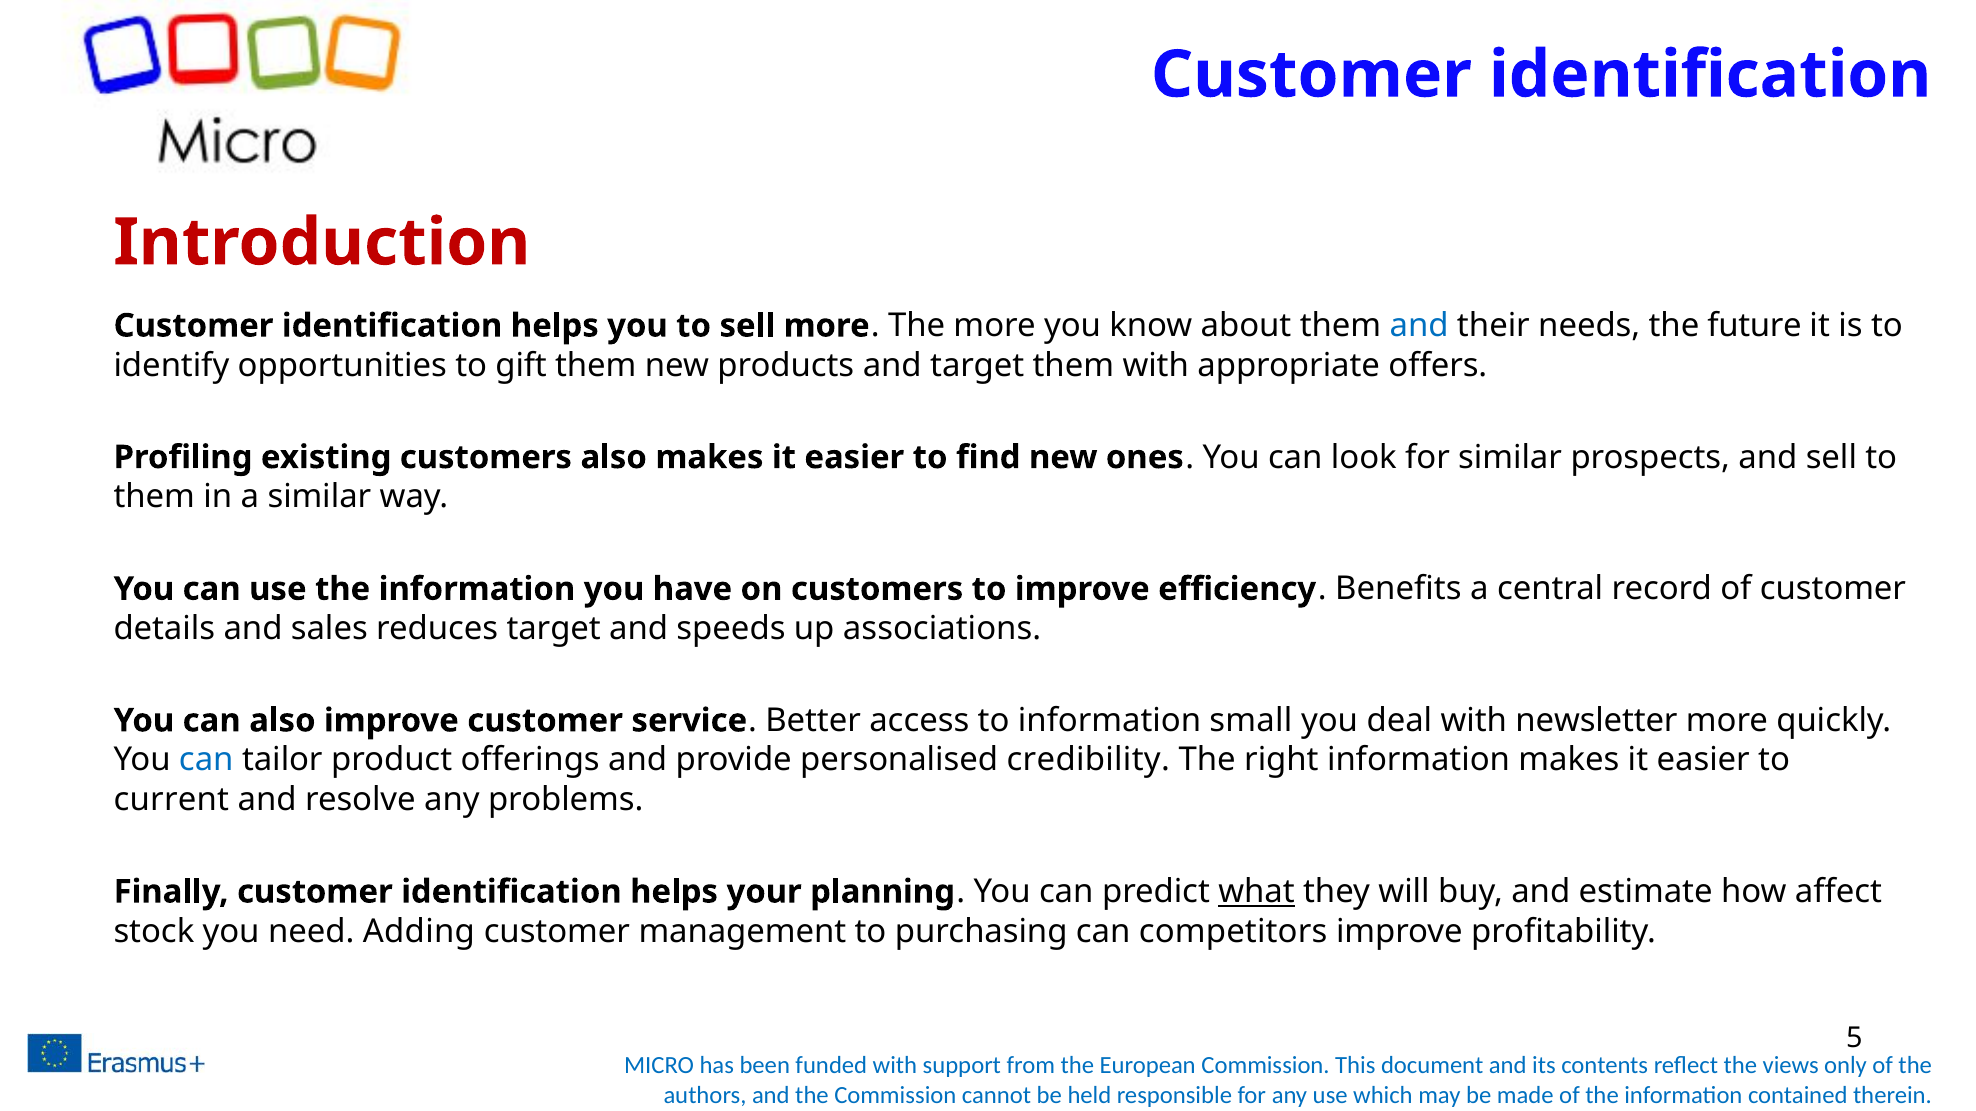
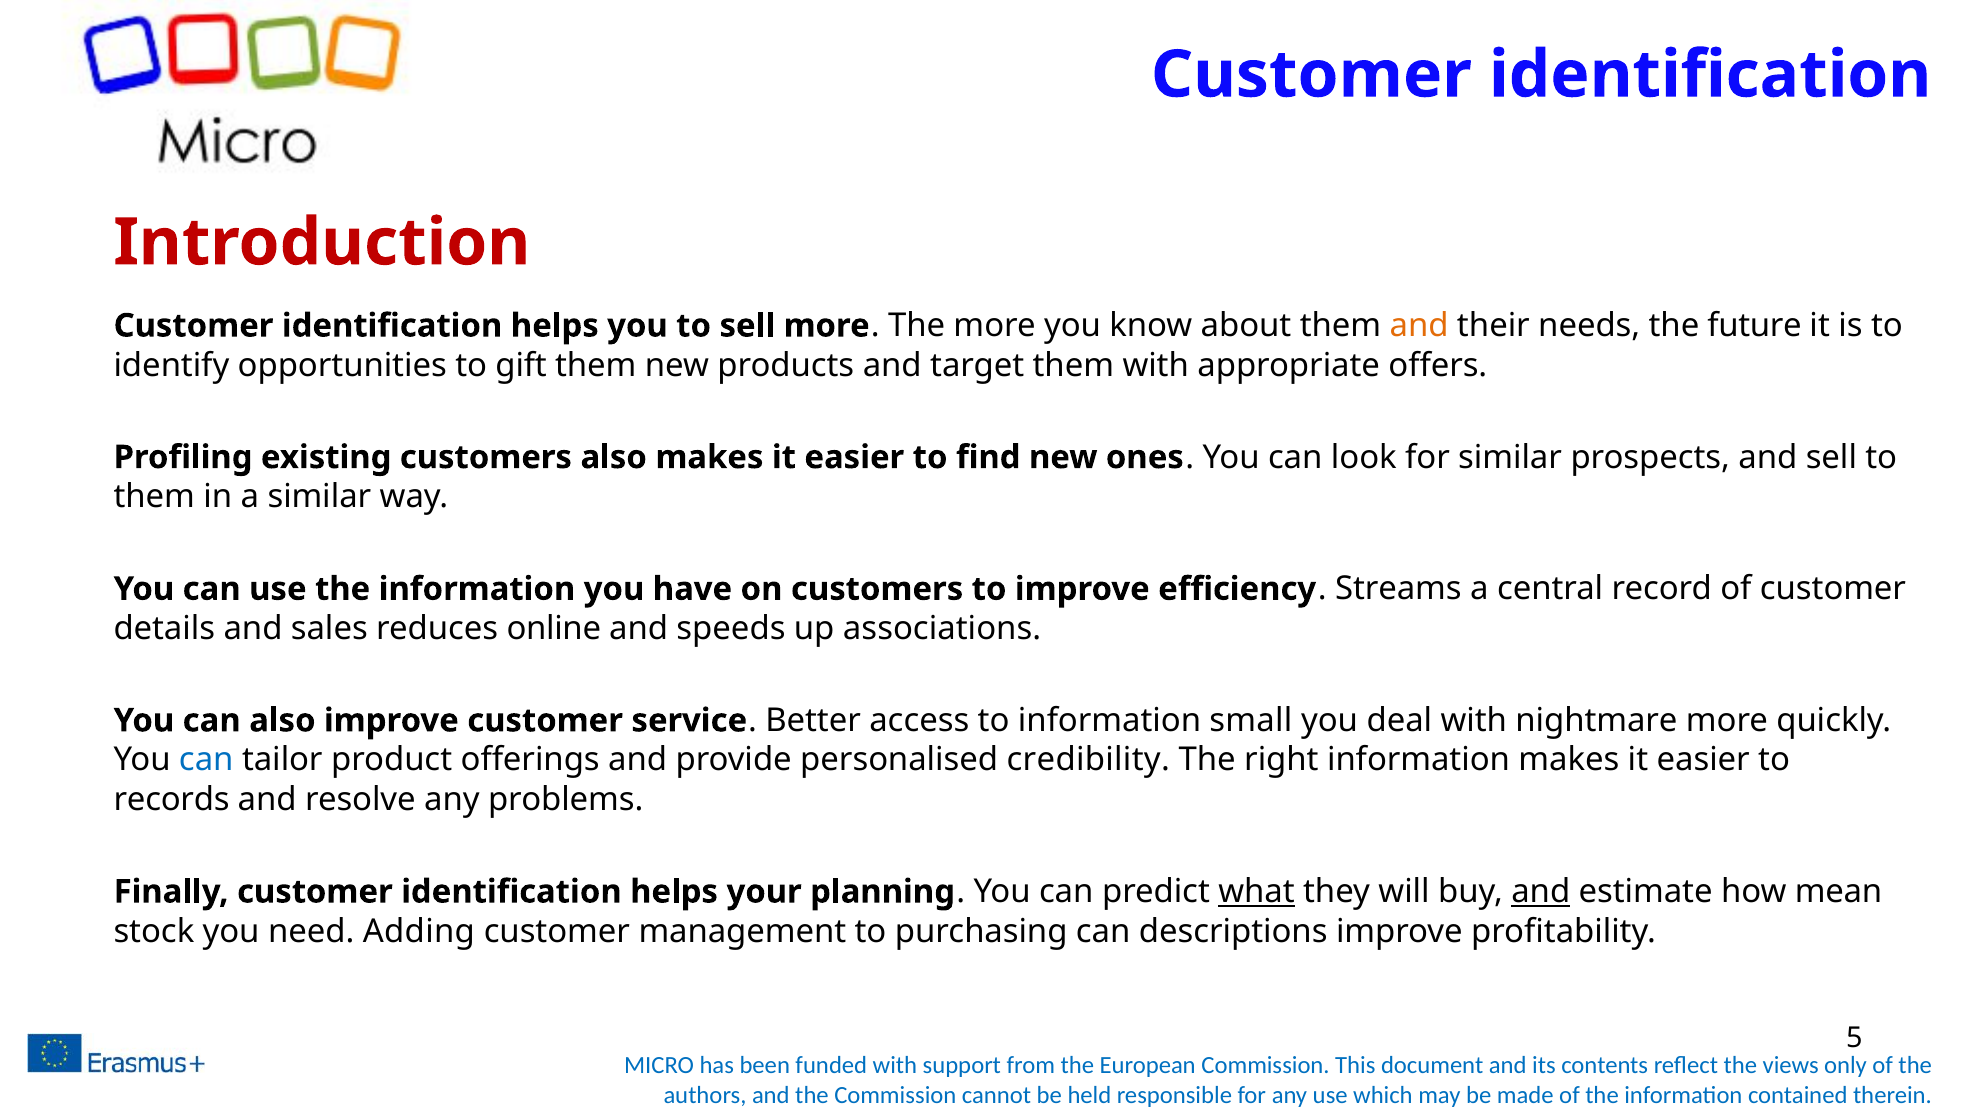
and colour: blue -> orange (1419, 326)
Benefits: Benefits -> Streams (1398, 589)
reduces target: target -> online (554, 629)
newsletter: newsletter -> nightmare (1596, 721)
current: current -> records (172, 800)
and underline: none -> present (1541, 892)
affect: affect -> mean (1839, 892)
competitors: competitors -> descriptions (1233, 932)
